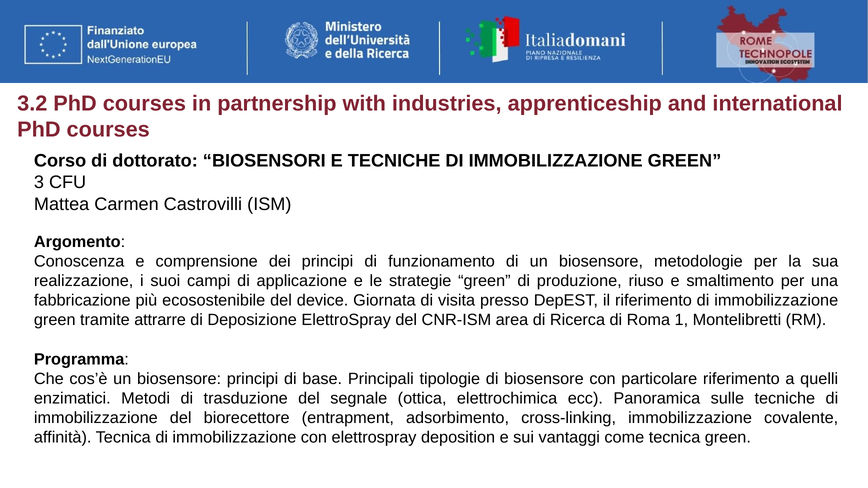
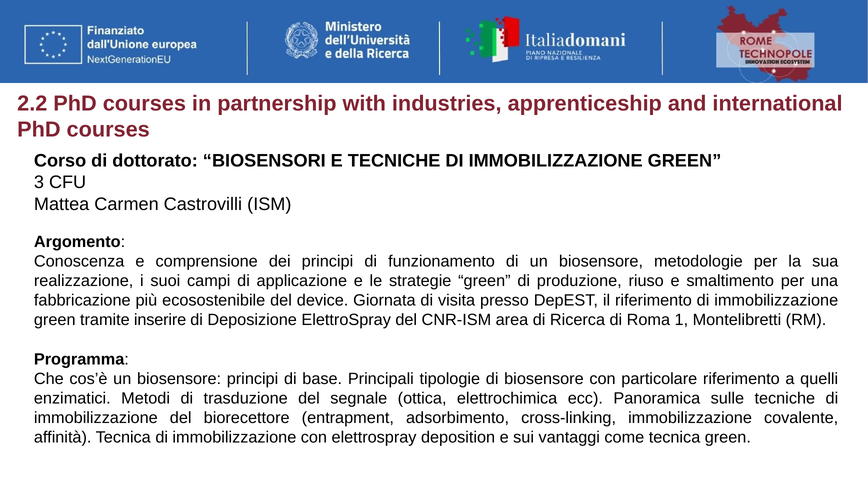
3.2: 3.2 -> 2.2 (32, 104)
attrarre: attrarre -> inserire (160, 320)
